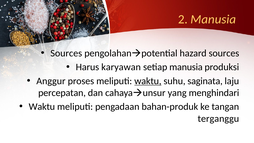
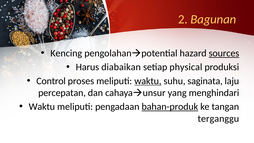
2 Manusia: Manusia -> Bagunan (213, 19)
Sources: Sources -> Kencing (66, 53)
sources underline: none -> present (224, 53)
karyawan: karyawan -> diabaikan (121, 67)
setiap manusia: manusia -> physical (186, 67)
Anggur: Anggur -> Control (51, 81)
bahan-produk underline: none -> present (170, 107)
